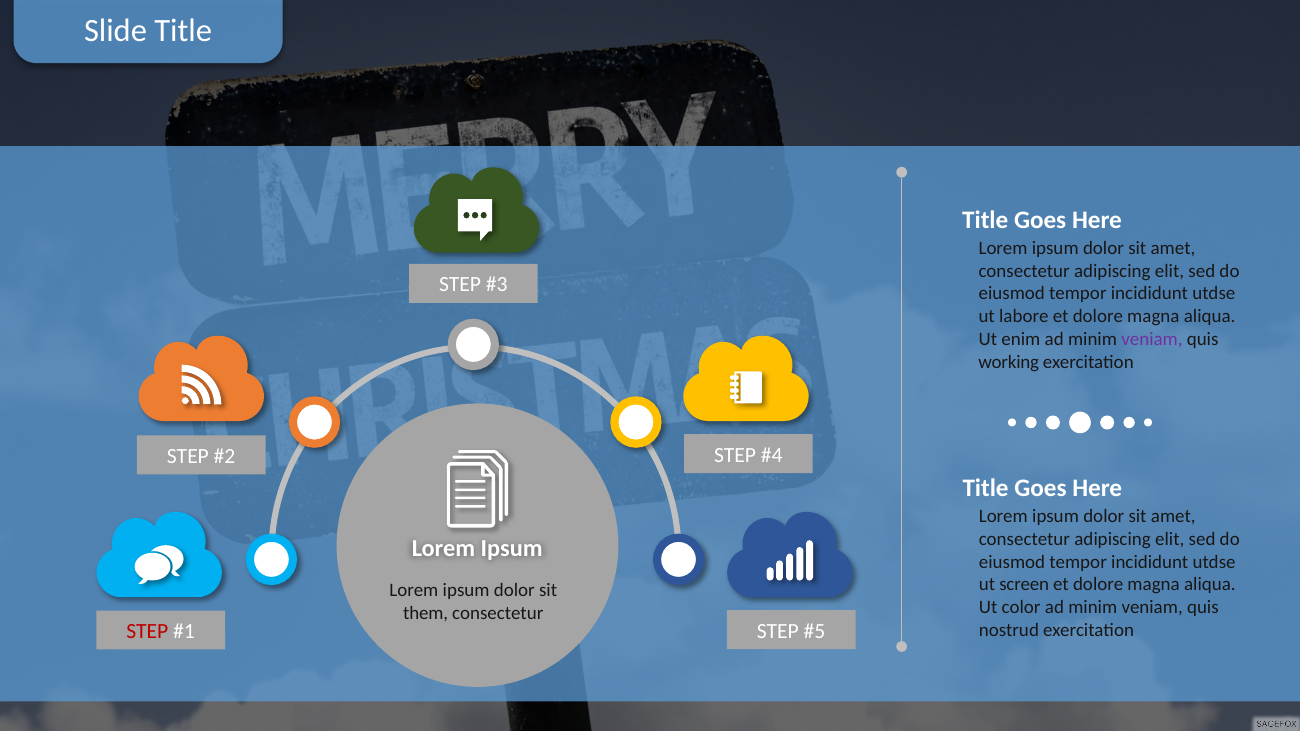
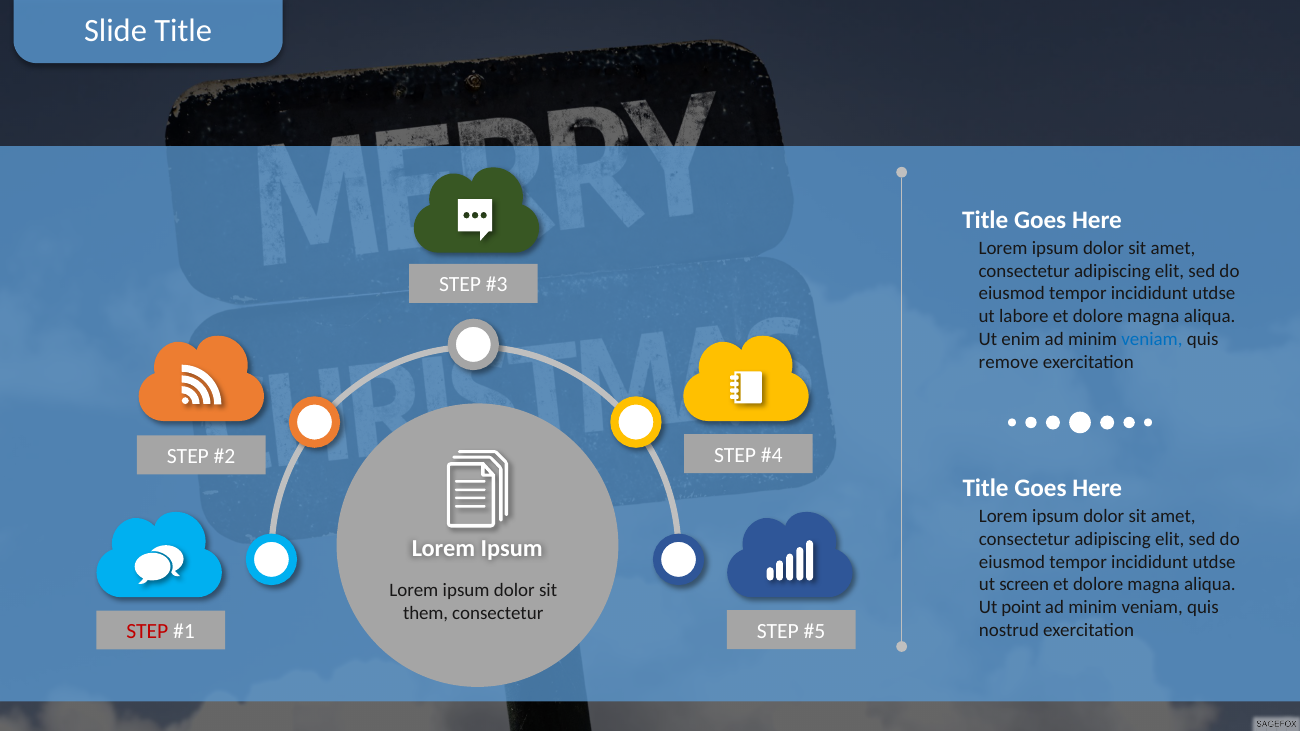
veniam colour: purple -> blue (1152, 339)
working: working -> remove (1009, 362)
color: color -> point (1021, 608)
